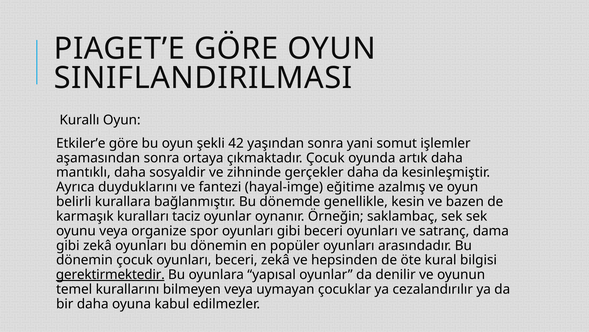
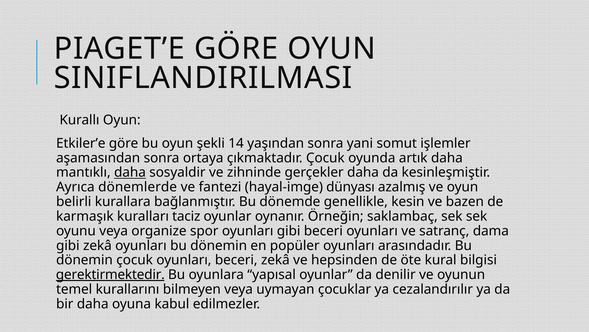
42: 42 -> 14 (236, 143)
daha underline: none -> present (130, 172)
duyduklarını: duyduklarını -> dönemlerde (138, 187)
eğitime: eğitime -> dünyası (351, 187)
